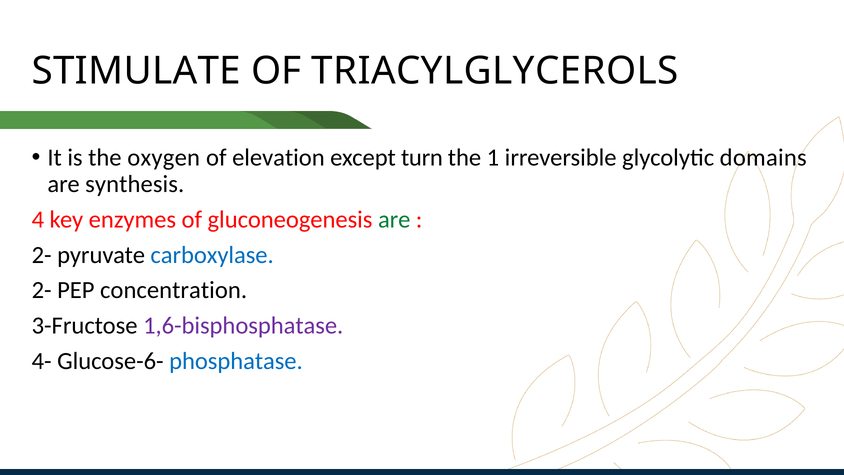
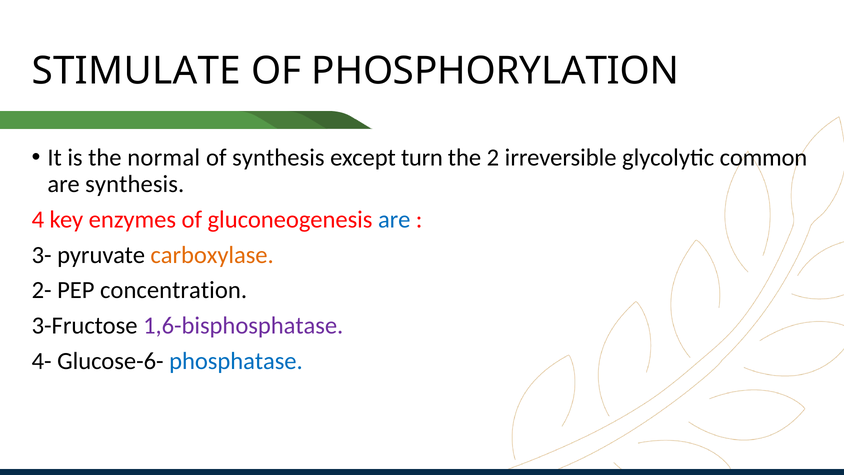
TRIACYLGLYCEROLS: TRIACYLGLYCEROLS -> PHOSPHORYLATION (495, 71)
oxygen: oxygen -> normal (164, 157)
of elevation: elevation -> synthesis (278, 157)
1: 1 -> 2 (493, 157)
domains: domains -> common (763, 157)
are colour: green -> blue (394, 219)
2-: 2- -> 3- (42, 255)
carboxylase colour: blue -> orange (212, 255)
